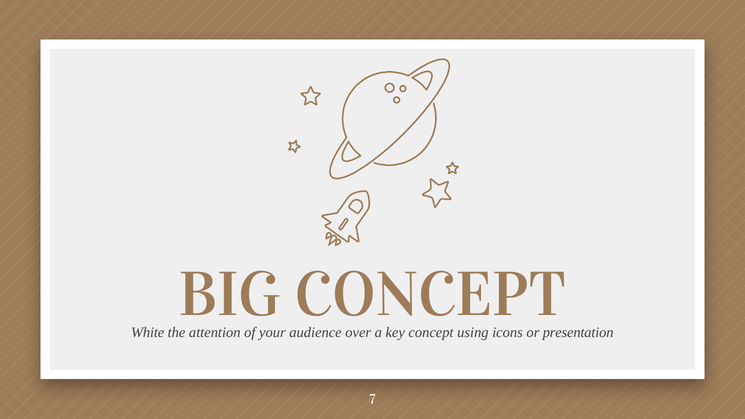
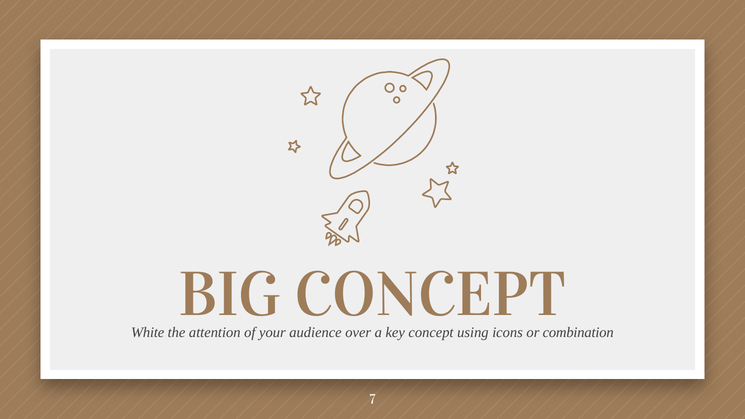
presentation: presentation -> combination (578, 332)
